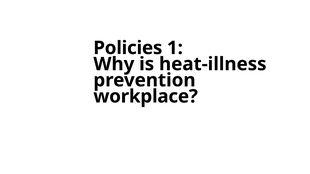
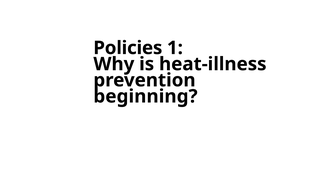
workplace: workplace -> beginning (145, 97)
